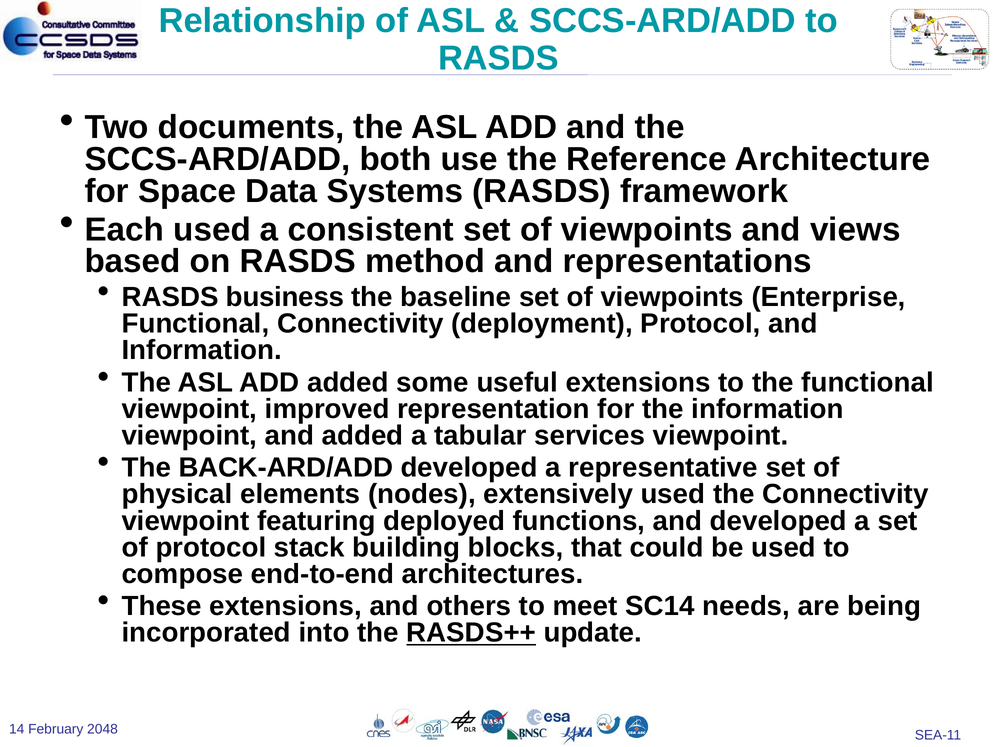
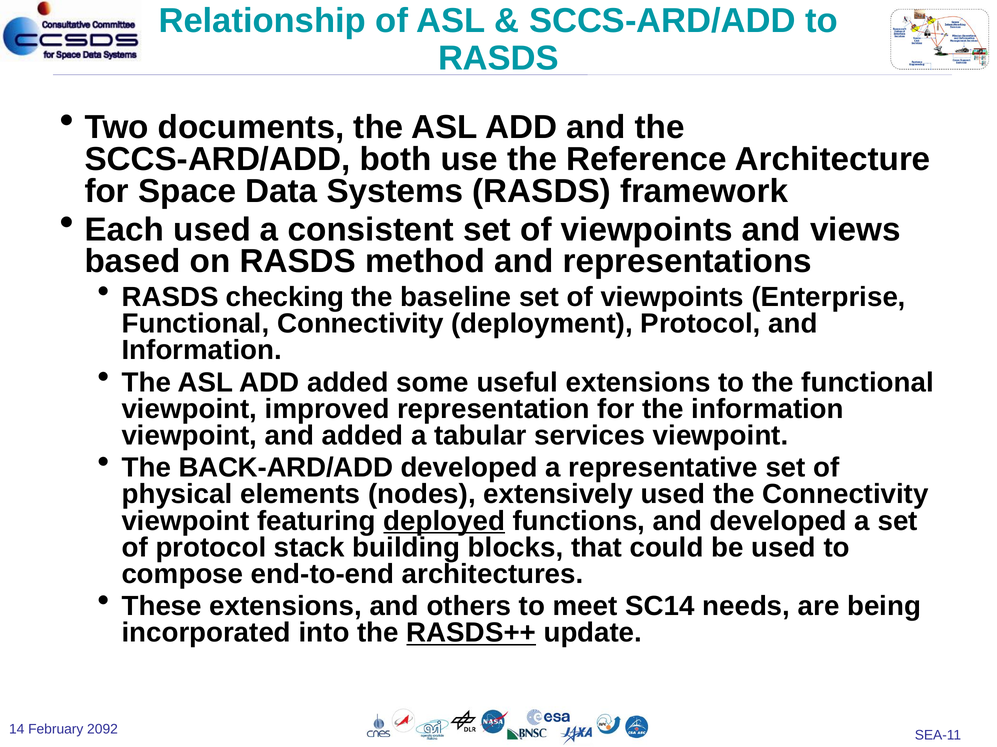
business: business -> checking (285, 297)
deployed underline: none -> present (444, 521)
2048: 2048 -> 2092 (103, 730)
